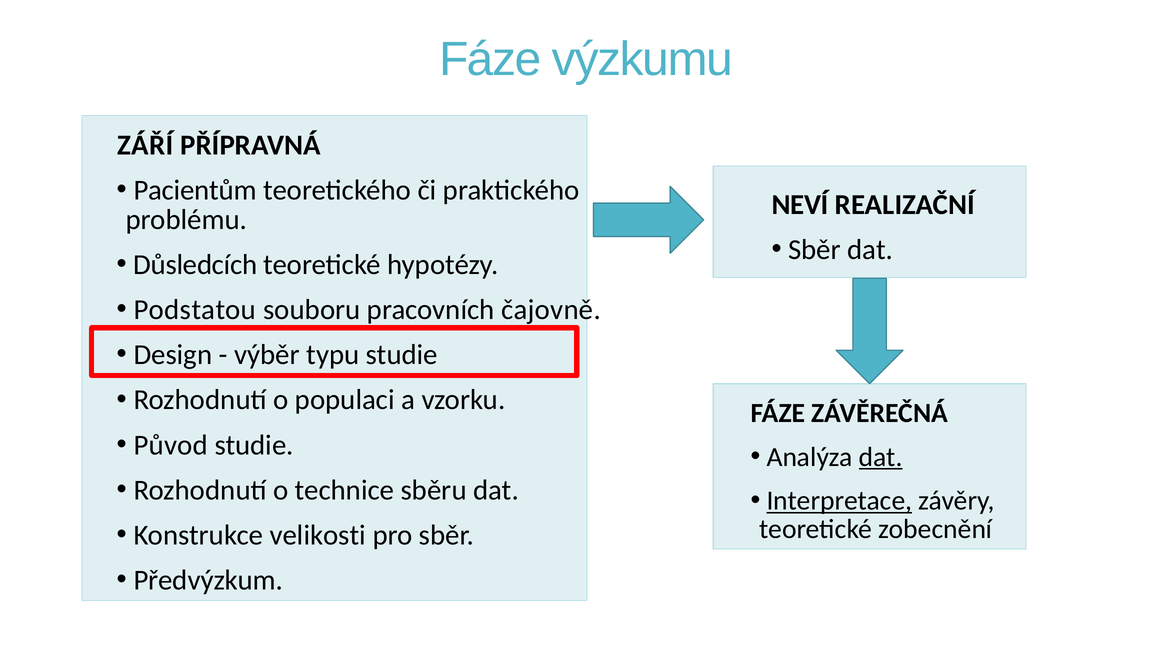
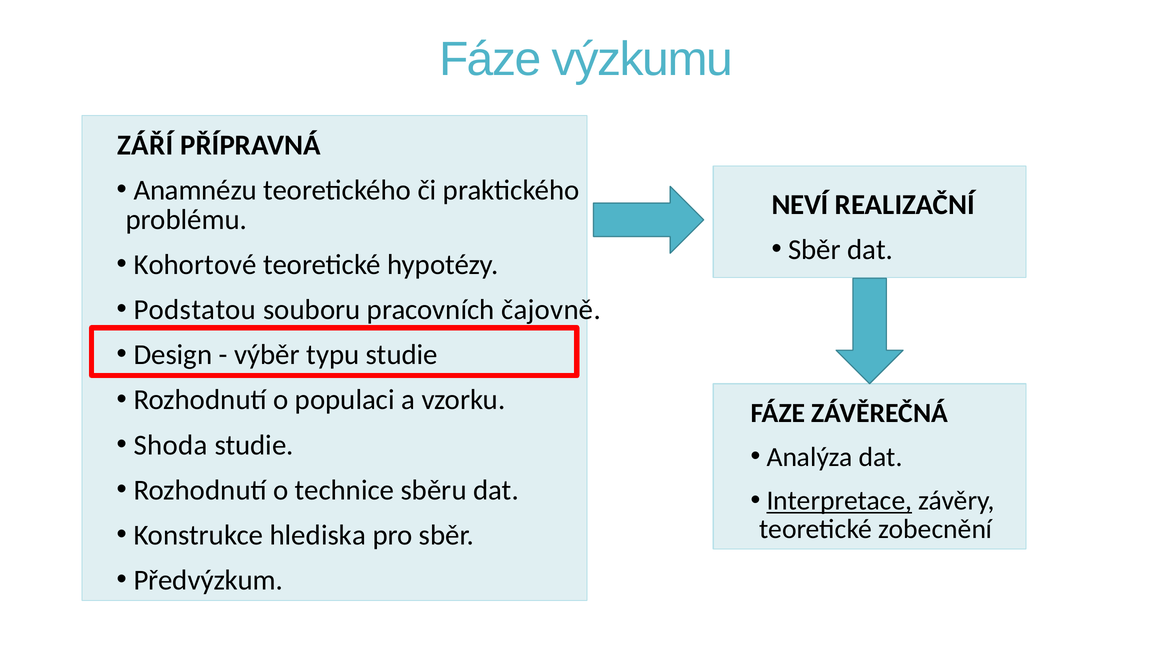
Pacientům: Pacientům -> Anamnézu (195, 190)
Důsledcích: Důsledcích -> Kohortové (195, 265)
Původ: Původ -> Shoda (171, 445)
dat underline: present -> none (881, 457)
velikosti: velikosti -> hlediska (318, 535)
